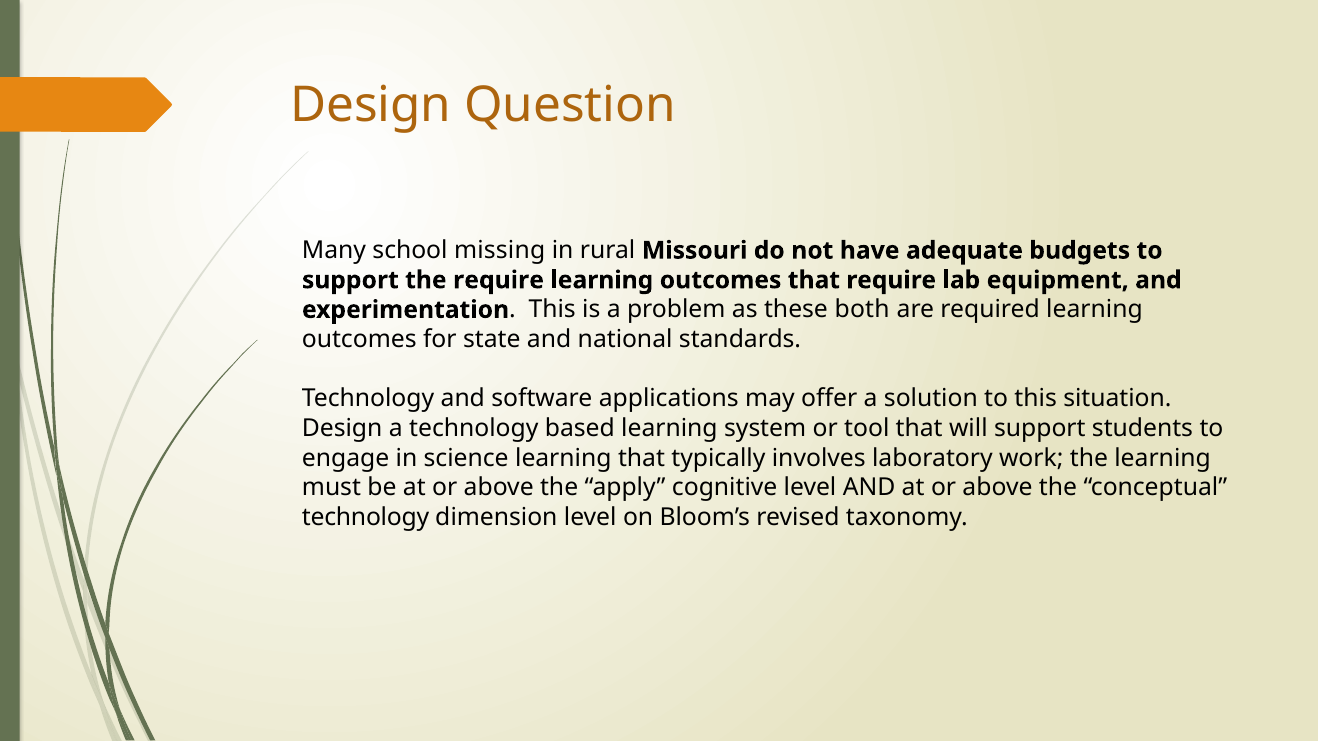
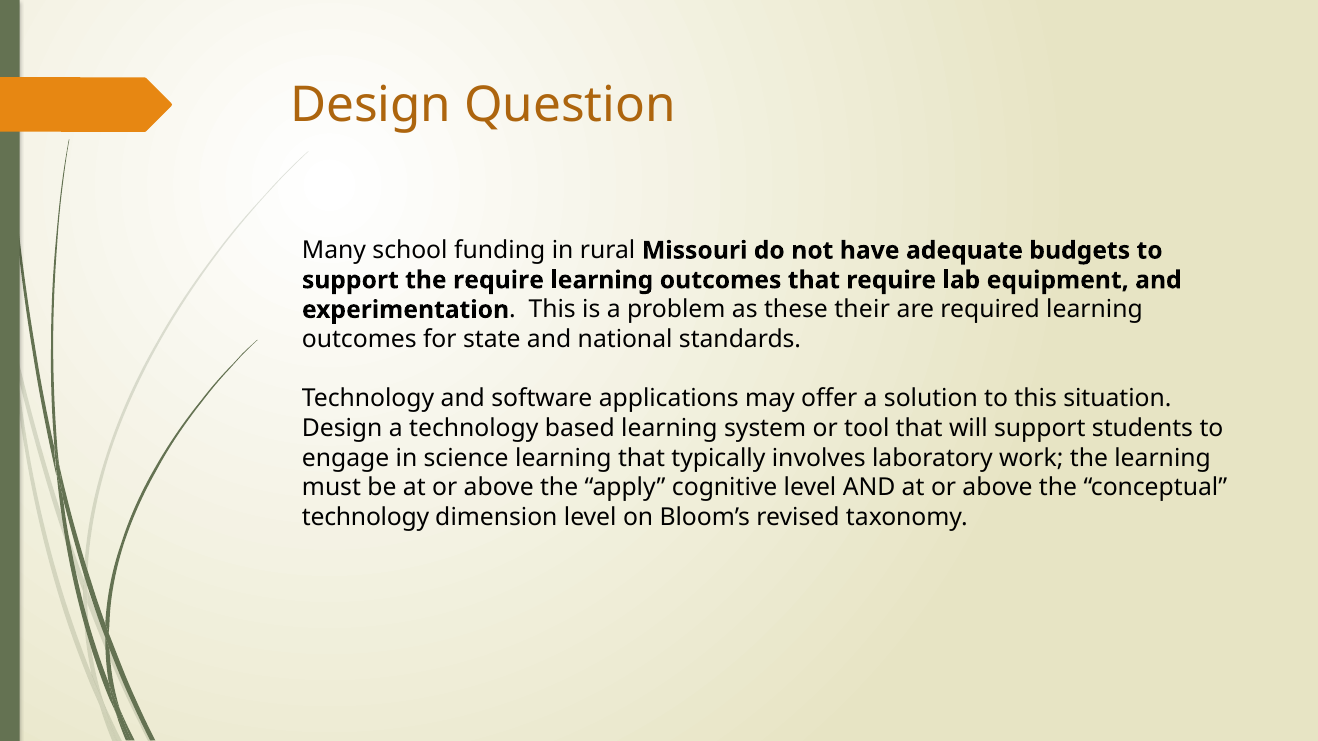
missing: missing -> funding (500, 251)
both: both -> their (862, 310)
